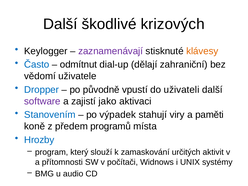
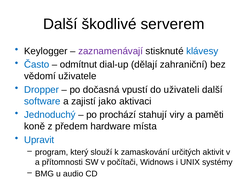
krizových: krizových -> serverem (173, 24)
klávesy colour: orange -> blue (202, 51)
původně: původně -> dočasná (101, 90)
software colour: purple -> blue (42, 101)
Stanovením: Stanovením -> Jednoduchý (50, 115)
výpadek: výpadek -> prochází (118, 115)
programů: programů -> hardware (111, 126)
Hrozby: Hrozby -> Upravit (39, 140)
